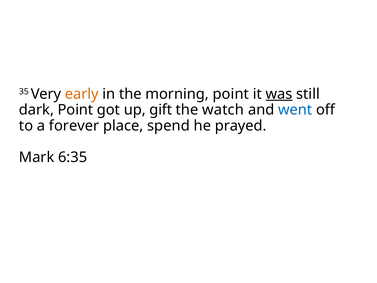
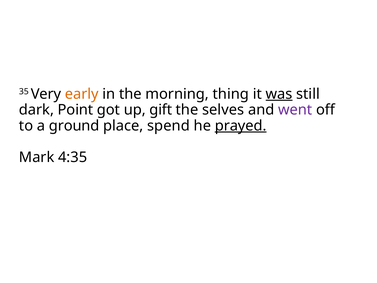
morning point: point -> thing (231, 94)
watch: watch -> selves (223, 110)
went colour: blue -> purple (295, 110)
forever: forever -> ground (74, 126)
prayed underline: none -> present (241, 126)
6:35: 6:35 -> 4:35 (73, 157)
